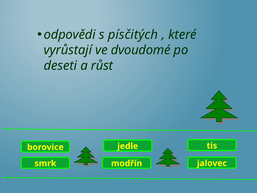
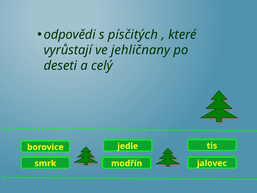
dvoudomé: dvoudomé -> jehličnany (141, 50)
růst: růst -> celý (102, 65)
